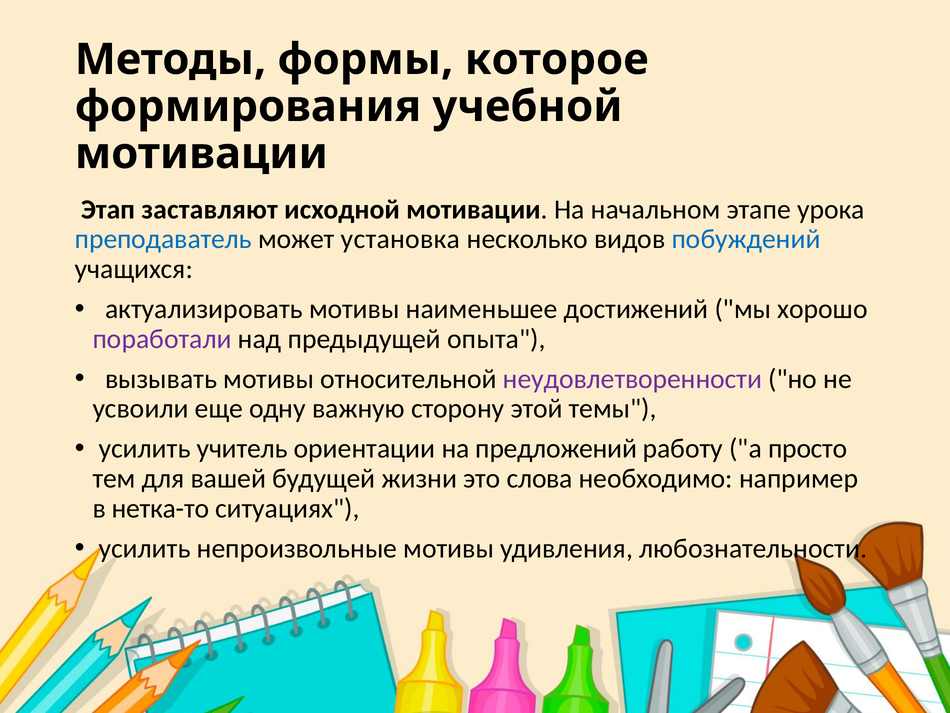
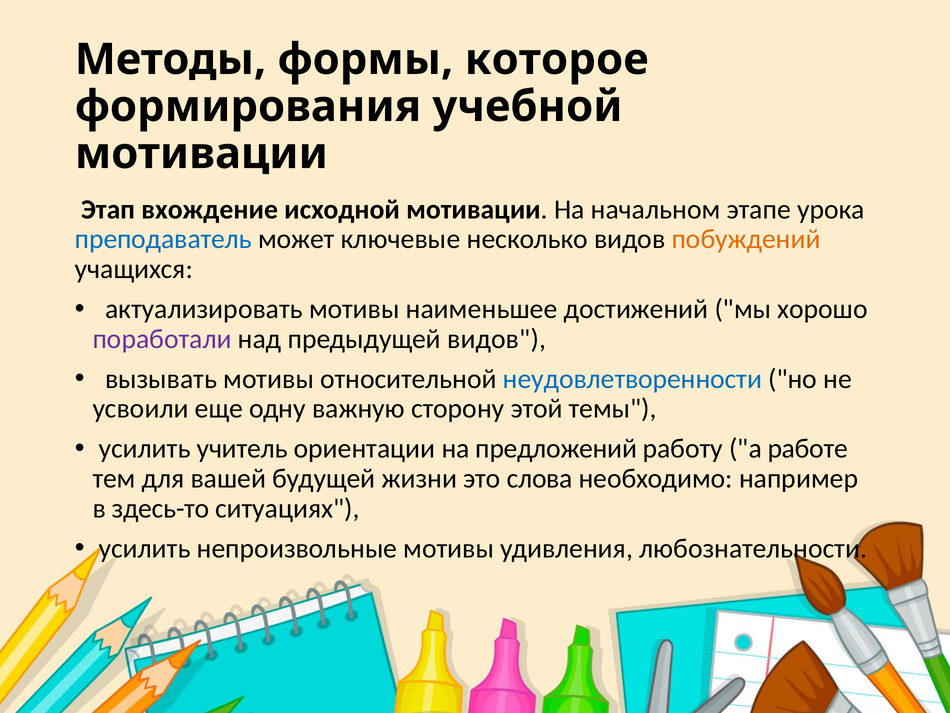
заставляют: заставляют -> вхождение (210, 209)
установка: установка -> ключевые (400, 239)
побуждений colour: blue -> orange (746, 239)
предыдущей опыта: опыта -> видов (497, 339)
неудовлетворенности colour: purple -> blue (632, 379)
просто: просто -> работе (808, 448)
нетка-то: нетка-то -> здесь-то (161, 508)
